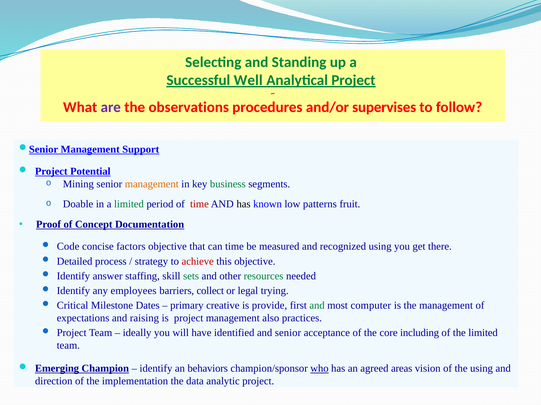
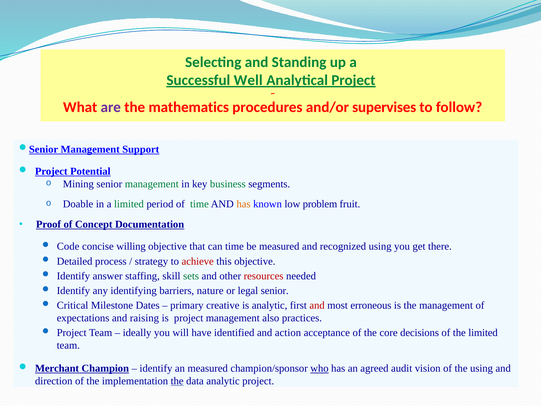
observations: observations -> mathematics (189, 107)
management colour: orange -> green (152, 184)
time colour: red -> green (199, 205)
has colour: black -> orange (244, 205)
patterns: patterns -> problem (320, 205)
factors: factors -> willing (131, 247)
resources colour: green -> red (264, 276)
employees: employees -> identifying (134, 291)
collect: collect -> nature (210, 291)
legal trying: trying -> senior (275, 291)
is provide: provide -> analytic (270, 306)
and colour: green -> red (317, 306)
computer: computer -> erroneous (371, 306)
and senior: senior -> action (288, 333)
including: including -> decisions (420, 333)
Emerging: Emerging -> Merchant (57, 369)
an behaviors: behaviors -> measured (208, 369)
areas: areas -> audit (402, 369)
the underline: none -> present (177, 382)
